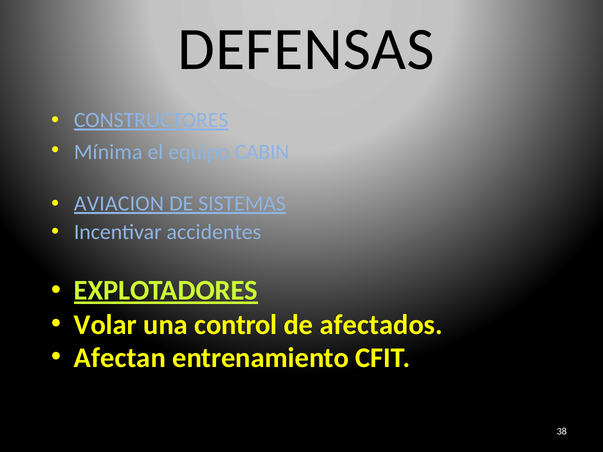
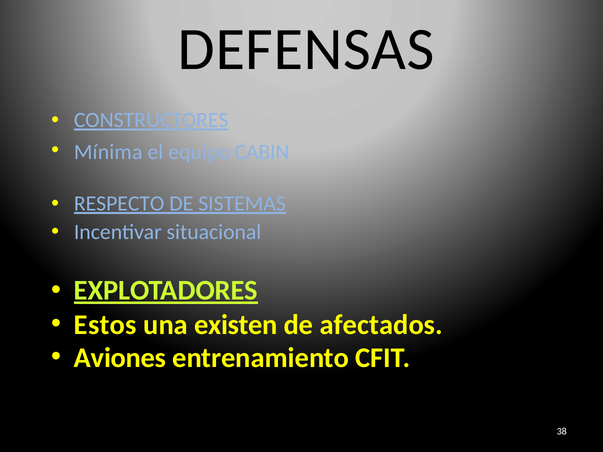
AVIACION: AVIACION -> RESPECTO (119, 204)
accidentes: accidentes -> situacional (214, 232)
Volar: Volar -> Estos (105, 325)
control: control -> existen (236, 325)
Afectan: Afectan -> Aviones (120, 358)
